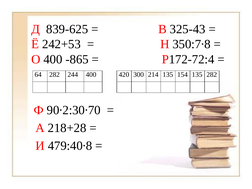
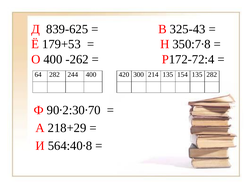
242+53: 242+53 -> 179+53 (61, 44)
-865: -865 -> -262 (77, 59)
218+28: 218+28 -> 218+29 (67, 128)
479:40∙8: 479:40∙8 -> 564:40∙8 (70, 146)
